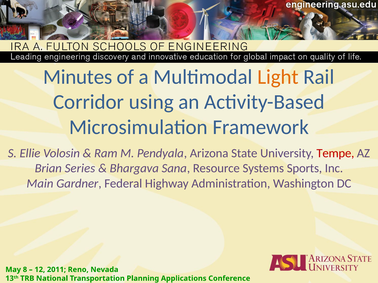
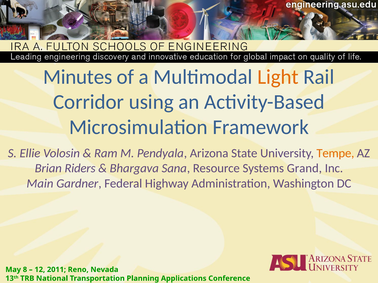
Tempe colour: red -> orange (335, 154)
Series: Series -> Riders (80, 169)
Sports: Sports -> Grand (304, 169)
